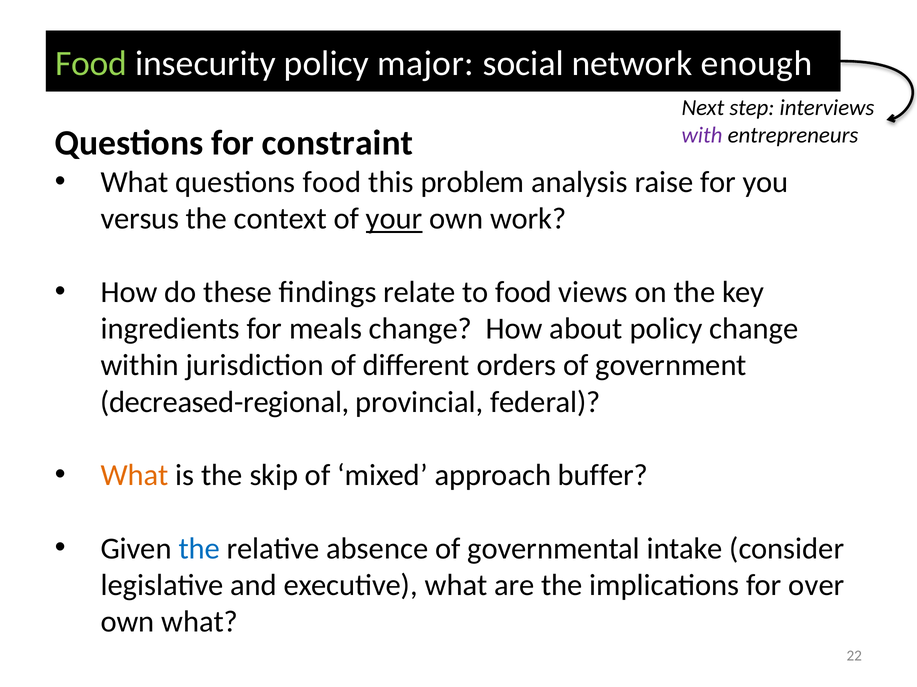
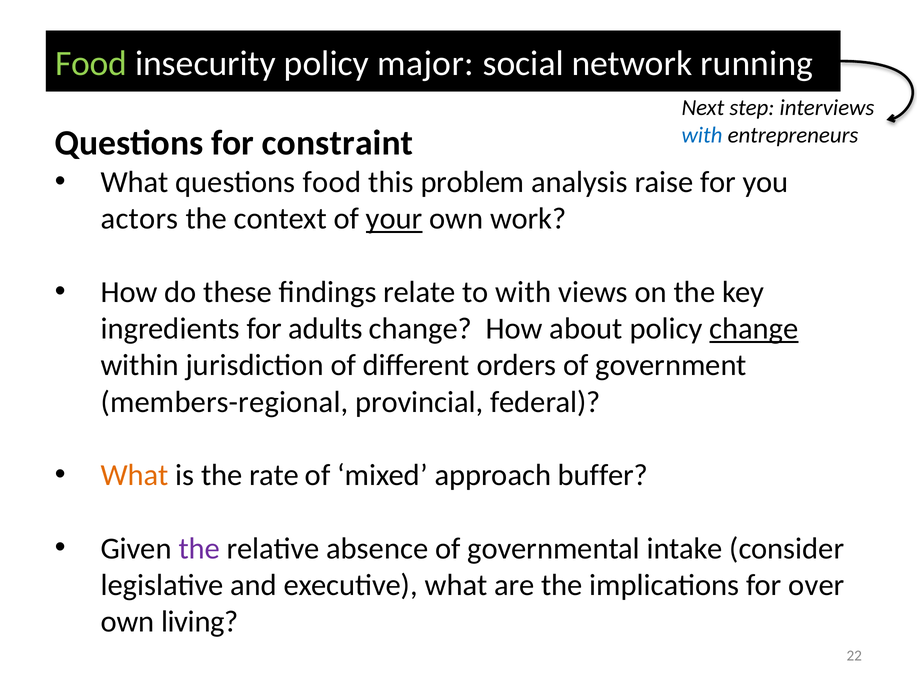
enough: enough -> running (757, 64)
with colour: purple -> blue (702, 135)
versus: versus -> actors (140, 219)
to food: food -> with (523, 292)
meals: meals -> adults (326, 329)
change underline: none -> present (754, 329)
decreased-regional: decreased-regional -> members-regional (225, 402)
skip: skip -> rate (274, 476)
the colour: blue -> purple (199, 549)
own what: what -> living (200, 623)
